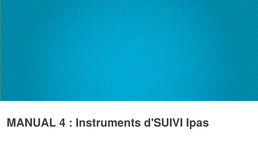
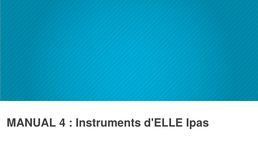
d'SUIVI: d'SUIVI -> d'ELLE (164, 123)
